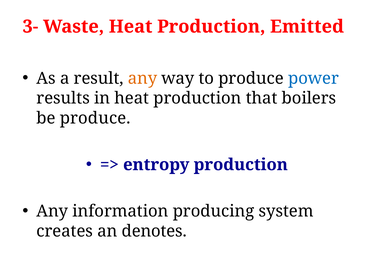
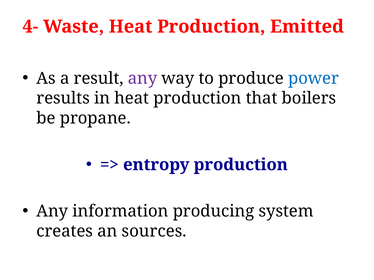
3-: 3- -> 4- (30, 27)
any colour: orange -> purple (143, 78)
be produce: produce -> propane (95, 118)
denotes: denotes -> sources (154, 232)
